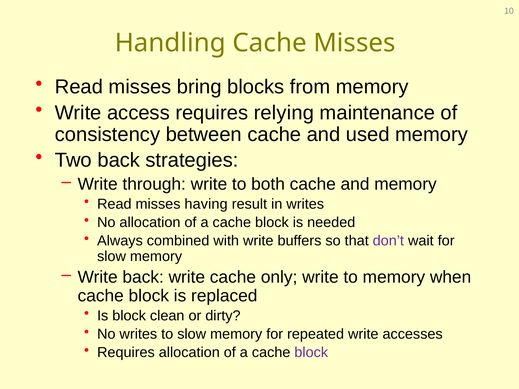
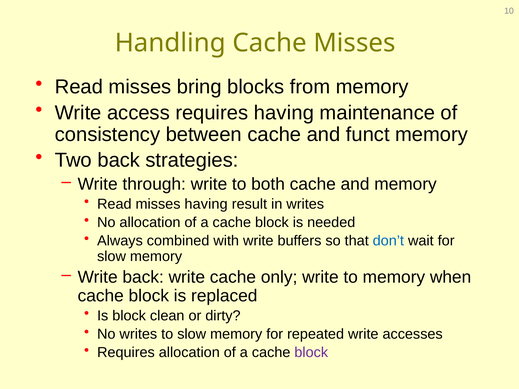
requires relying: relying -> having (284, 113)
used: used -> funct (368, 135)
don’t colour: purple -> blue (388, 241)
